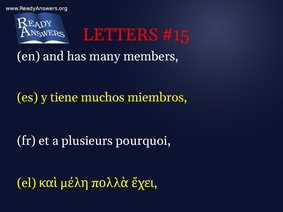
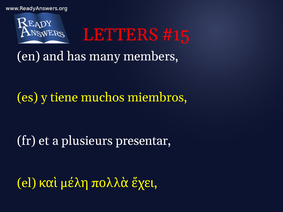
pourquoi: pourquoi -> presentar (143, 141)
